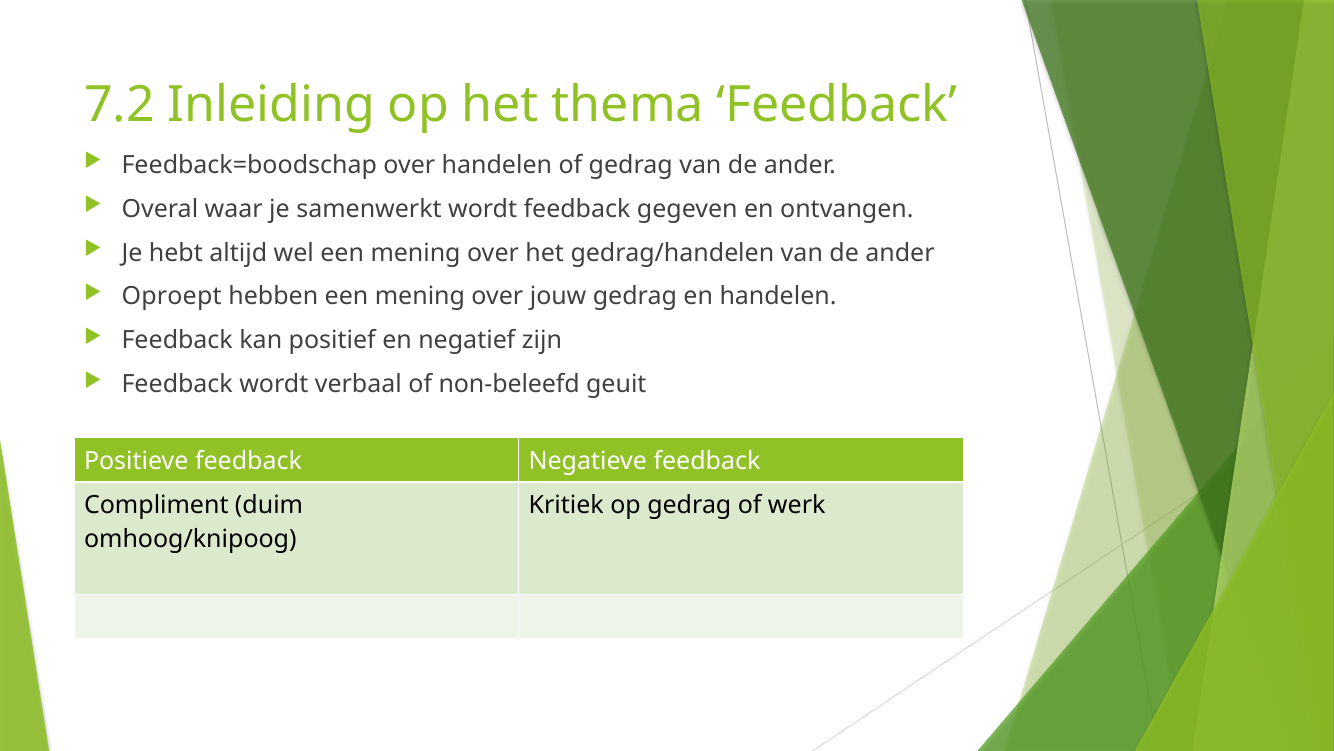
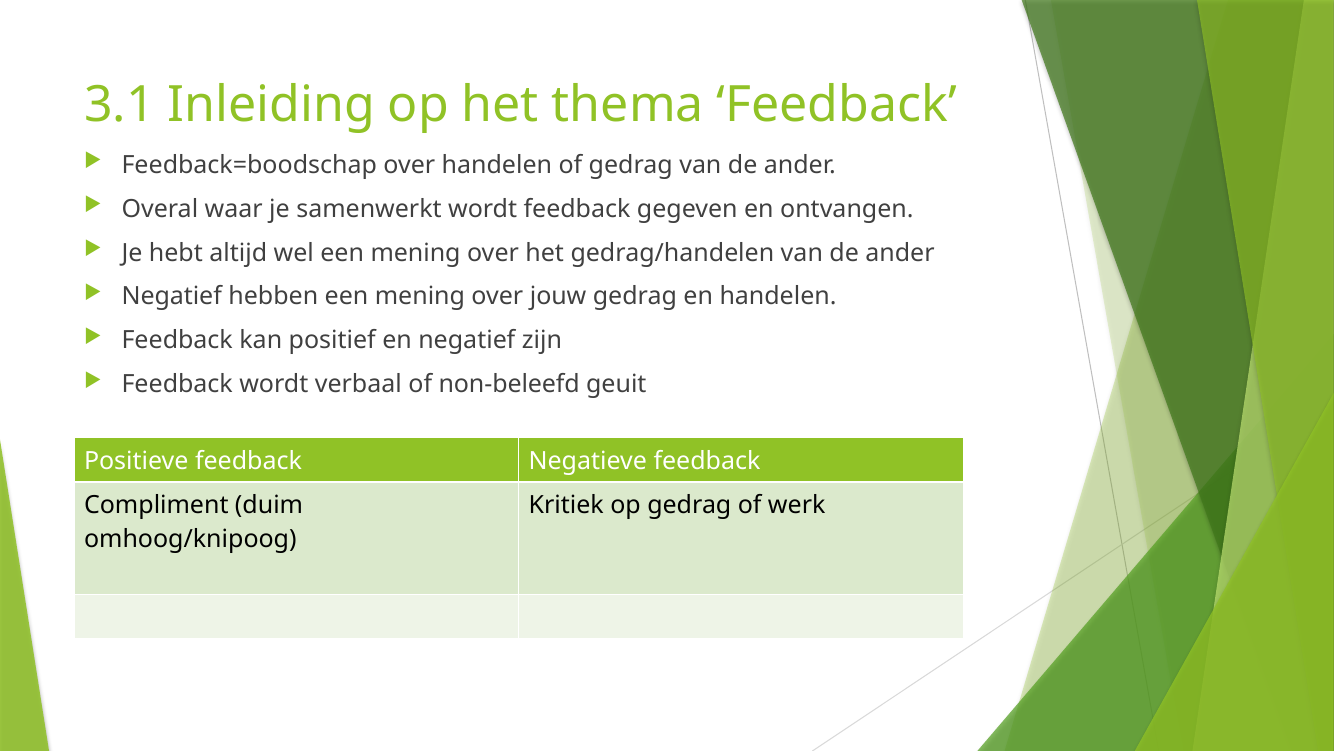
7.2: 7.2 -> 3.1 (119, 105)
Oproept: Oproept -> Negatief (172, 296)
